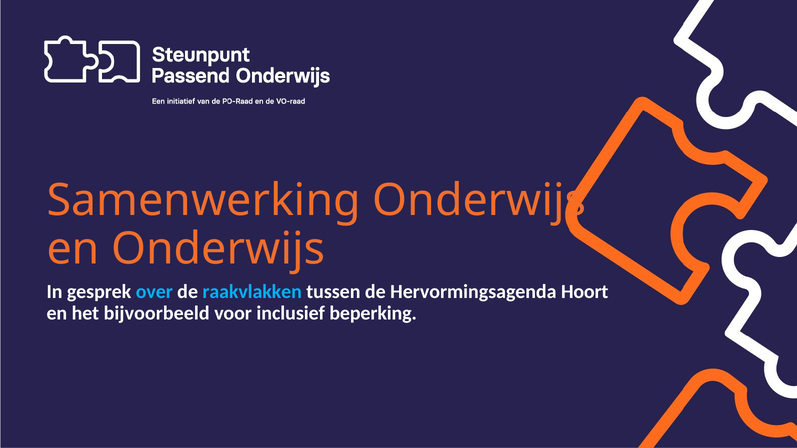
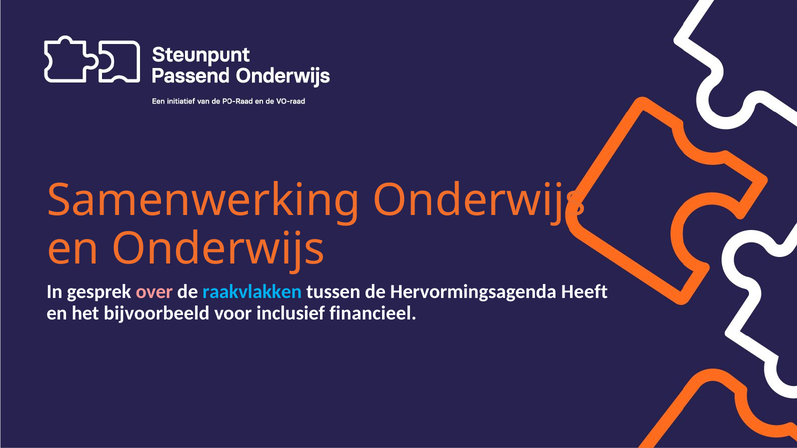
over colour: light blue -> pink (154, 292)
Hoort: Hoort -> Heeft (585, 292)
beperking: beperking -> financieel (373, 314)
